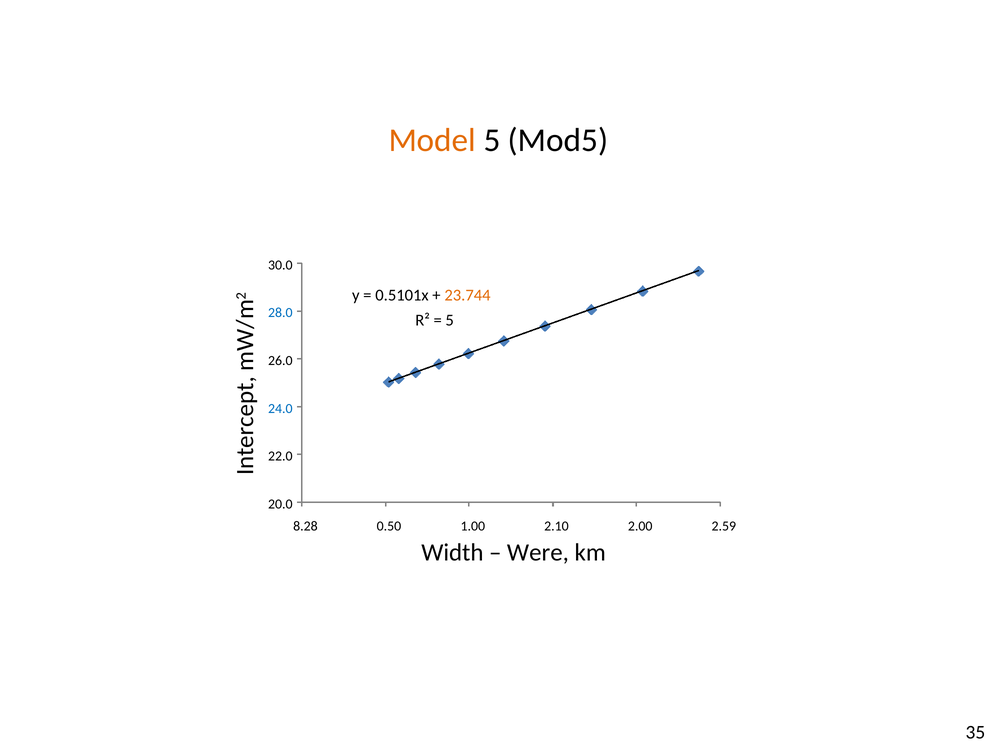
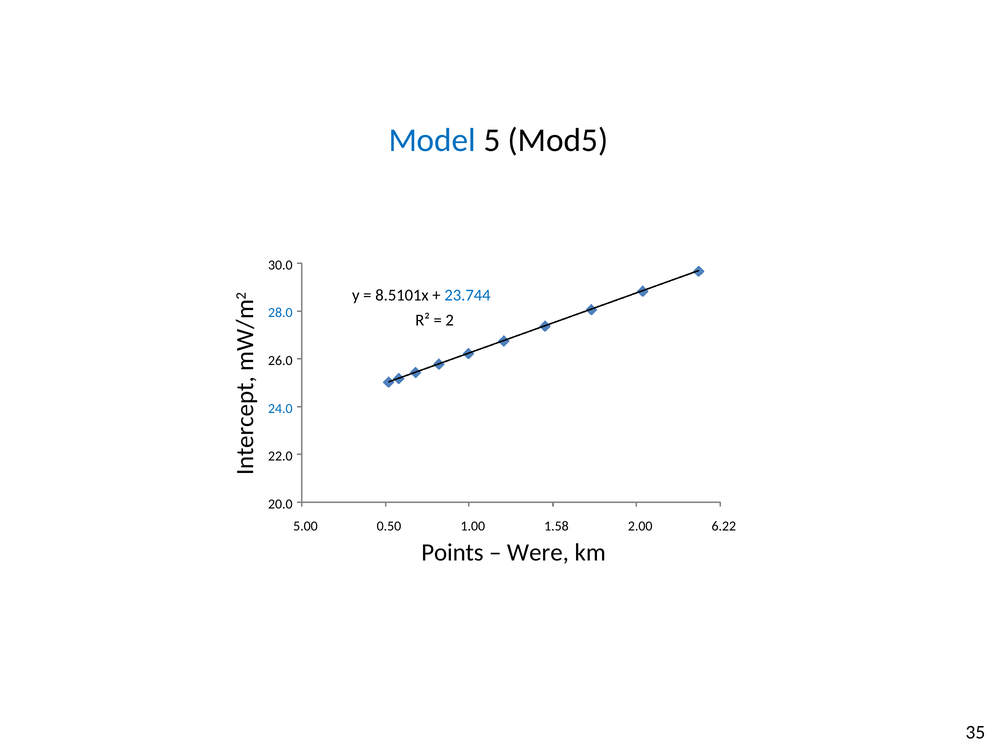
Model colour: orange -> blue (432, 140)
0.5101x: 0.5101x -> 8.5101x (402, 295)
23.744 colour: orange -> blue (468, 295)
5: 5 -> 2 (450, 320)
8.28: 8.28 -> 5.00 (305, 526)
2.10: 2.10 -> 1.58 (556, 526)
2.59: 2.59 -> 6.22 (724, 526)
Width: Width -> Points (452, 552)
